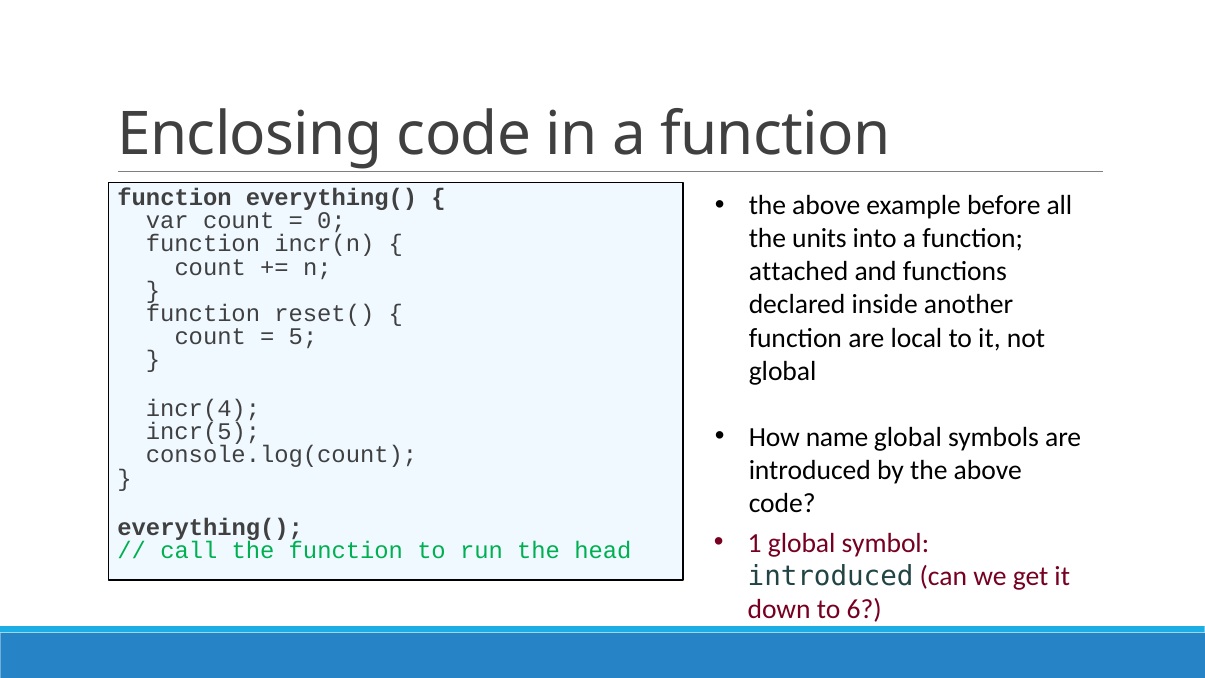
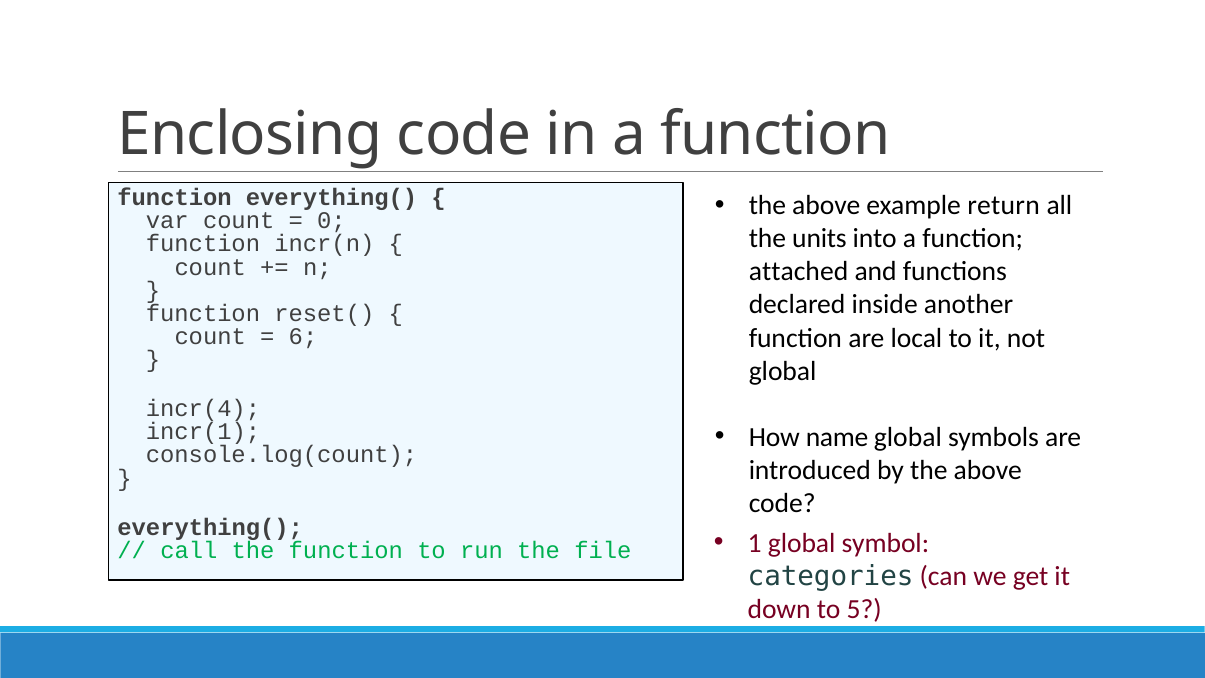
before: before -> return (1004, 205)
5: 5 -> 6 (303, 337)
incr(5: incr(5 -> incr(1 (203, 432)
head: head -> file (603, 550)
introduced: introduced -> categories (831, 576)
6: 6 -> 5 (864, 609)
